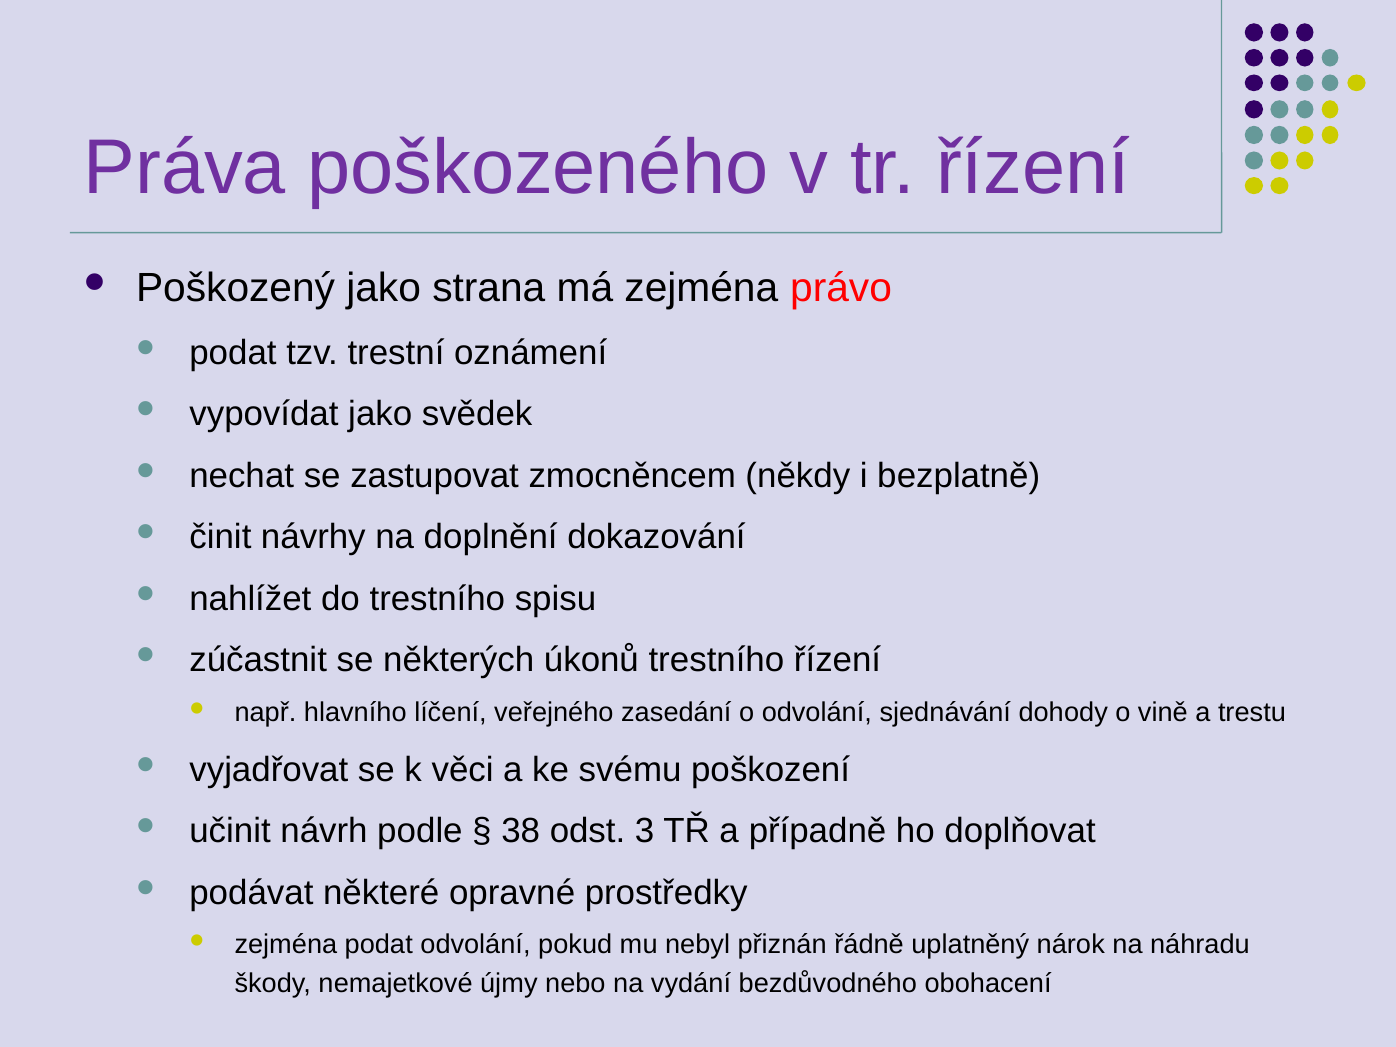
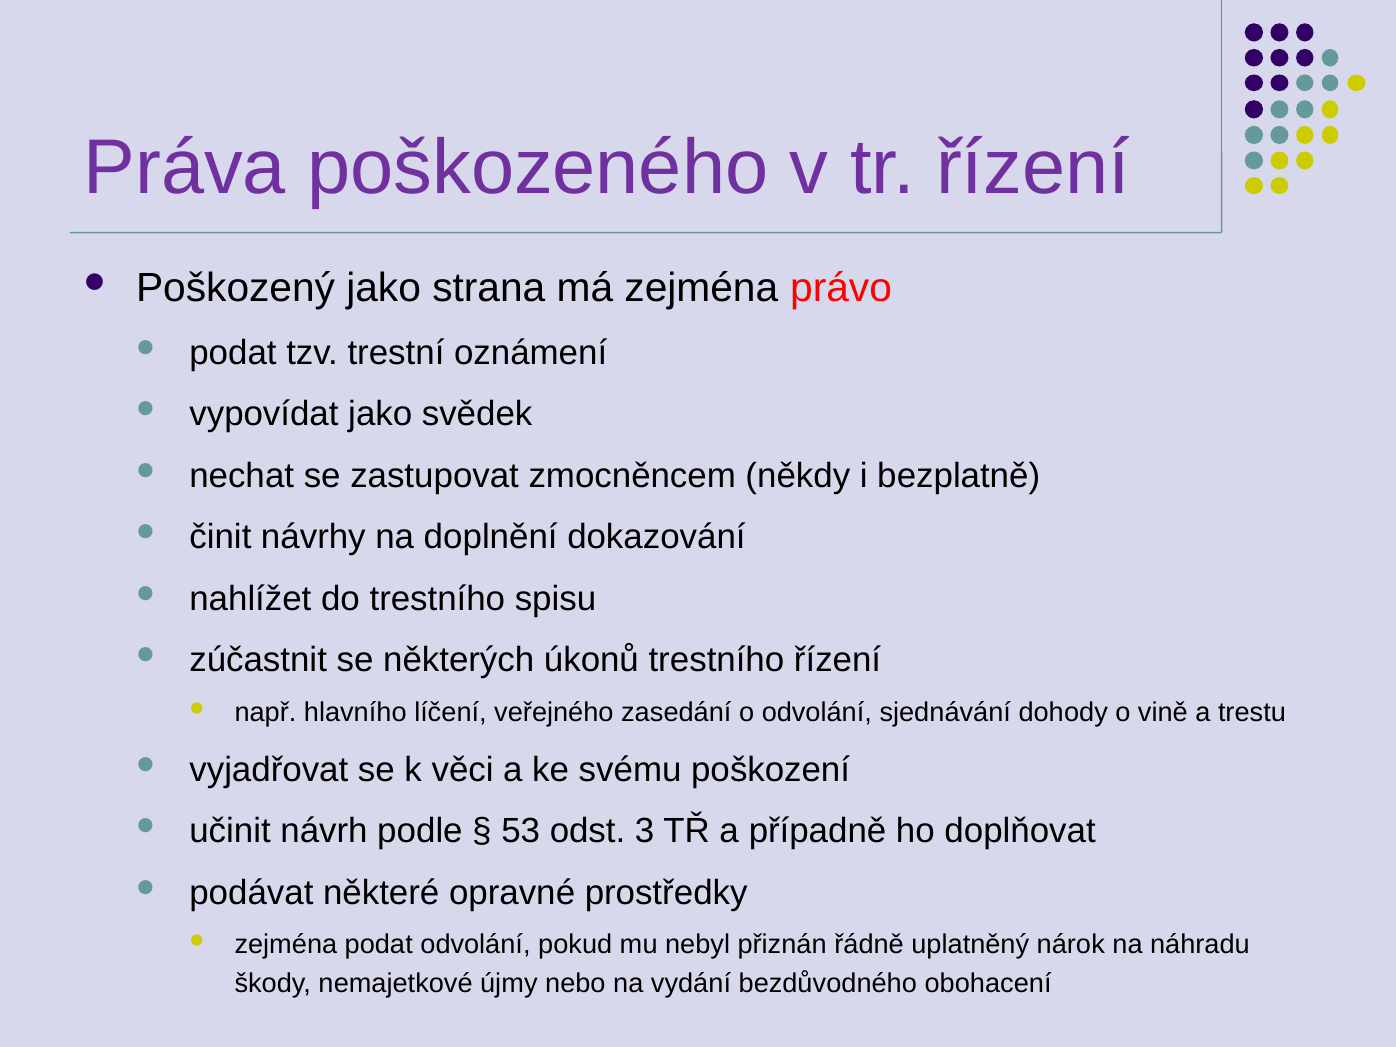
38: 38 -> 53 (521, 831)
